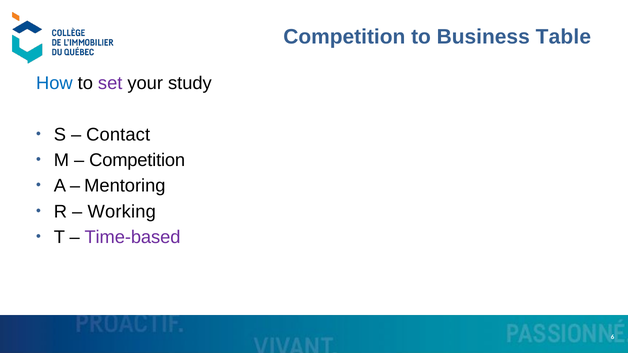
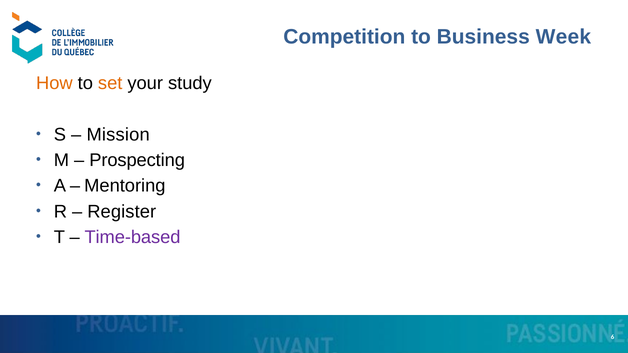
Table: Table -> Week (563, 37)
How colour: blue -> orange (54, 83)
set colour: purple -> orange (110, 83)
Contact: Contact -> Mission (118, 135)
Competition: Competition -> Prospecting (137, 160)
Working: Working -> Register (122, 212)
